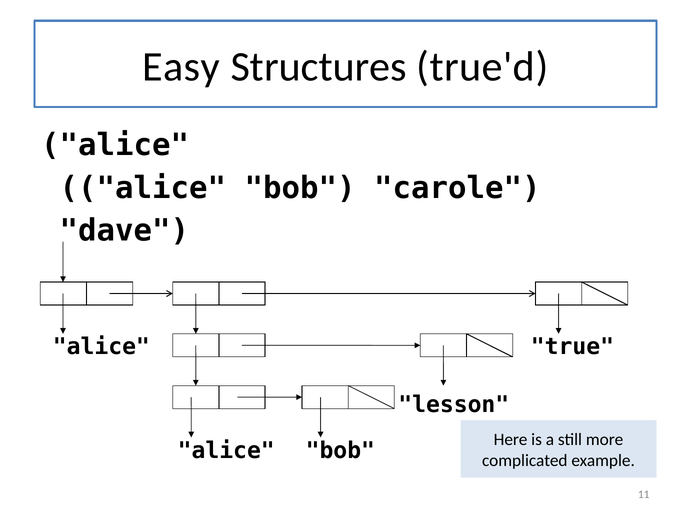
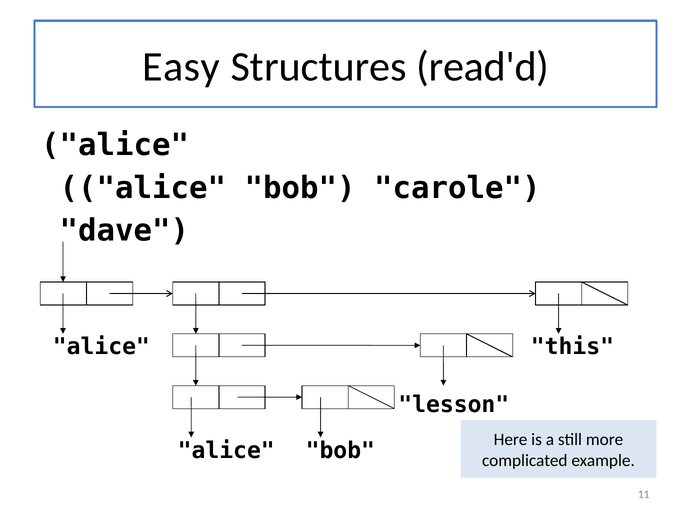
true'd: true'd -> read'd (483, 67)
true: true -> this (572, 347)
